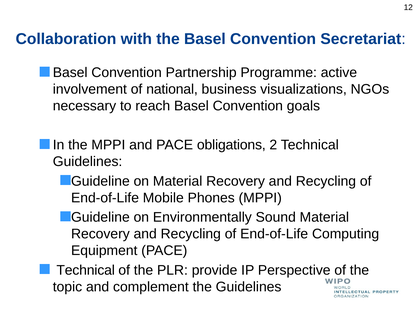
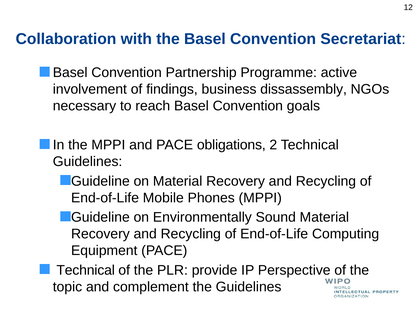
national: national -> findings (172, 89)
visualizations: visualizations -> dissassembly (304, 89)
